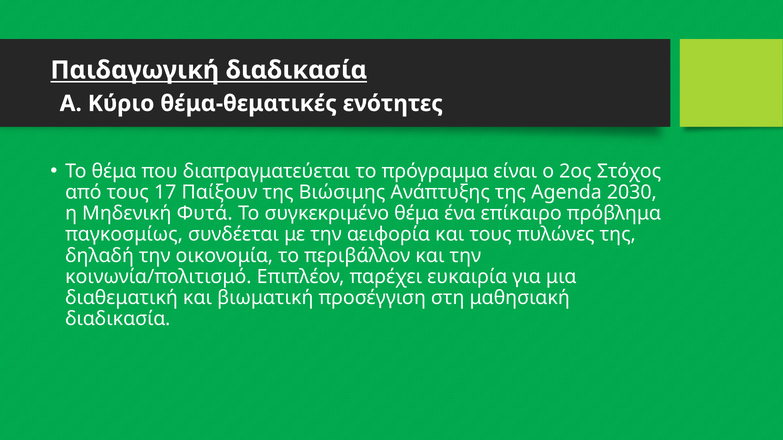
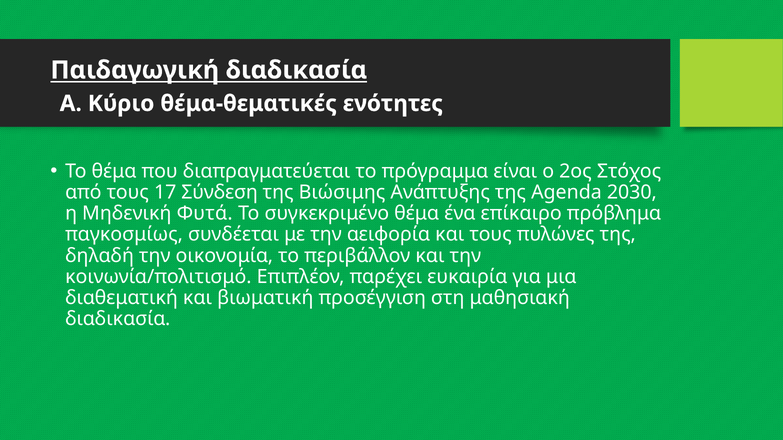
Παίξουν: Παίξουν -> Σύνδεση (220, 192)
